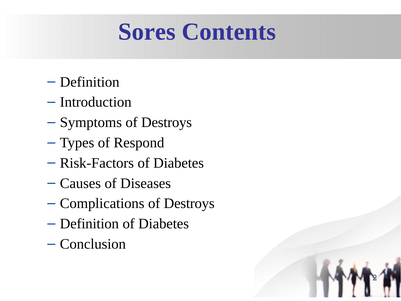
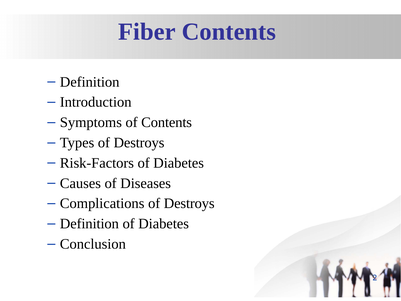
Sores: Sores -> Fiber (147, 32)
Symptoms of Destroys: Destroys -> Contents (167, 122)
Types of Respond: Respond -> Destroys (139, 143)
